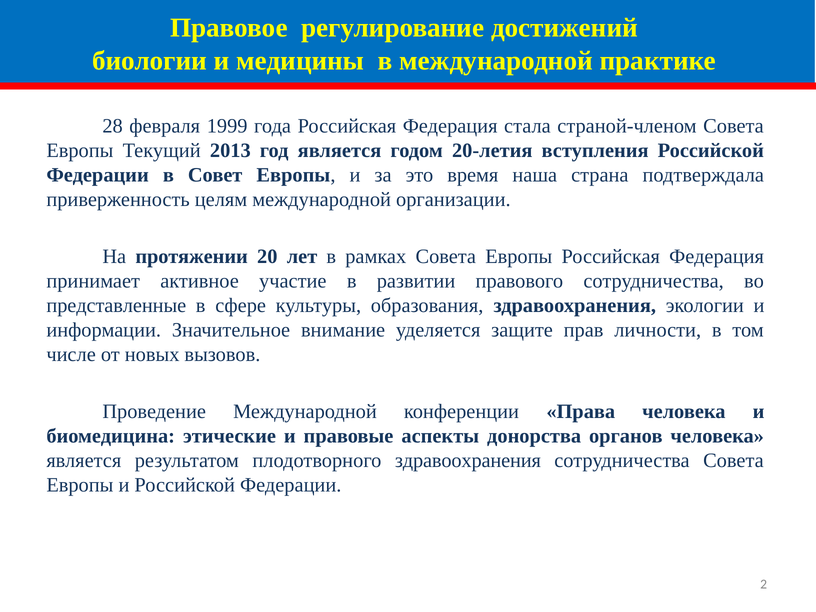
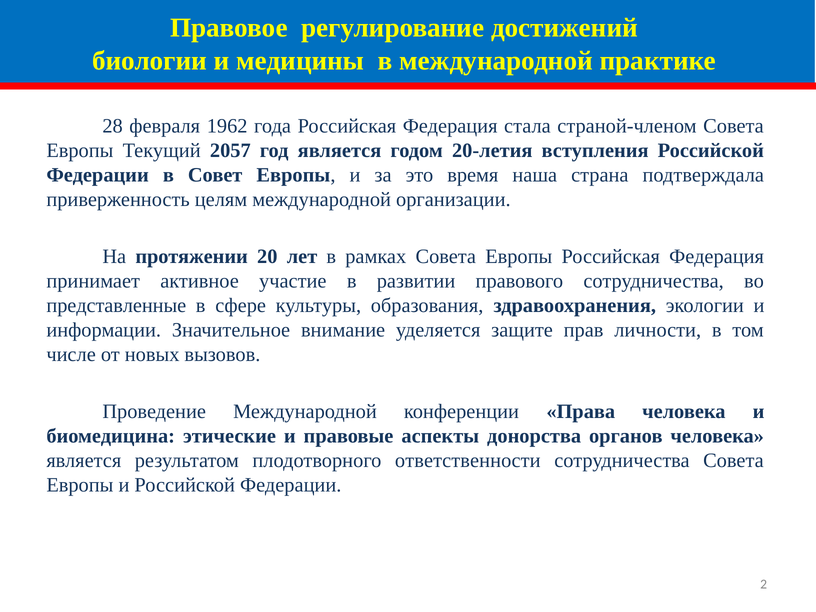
1999: 1999 -> 1962 (227, 126)
2013: 2013 -> 2057 (230, 151)
плодотворного здравоохранения: здравоохранения -> ответственности (468, 461)
